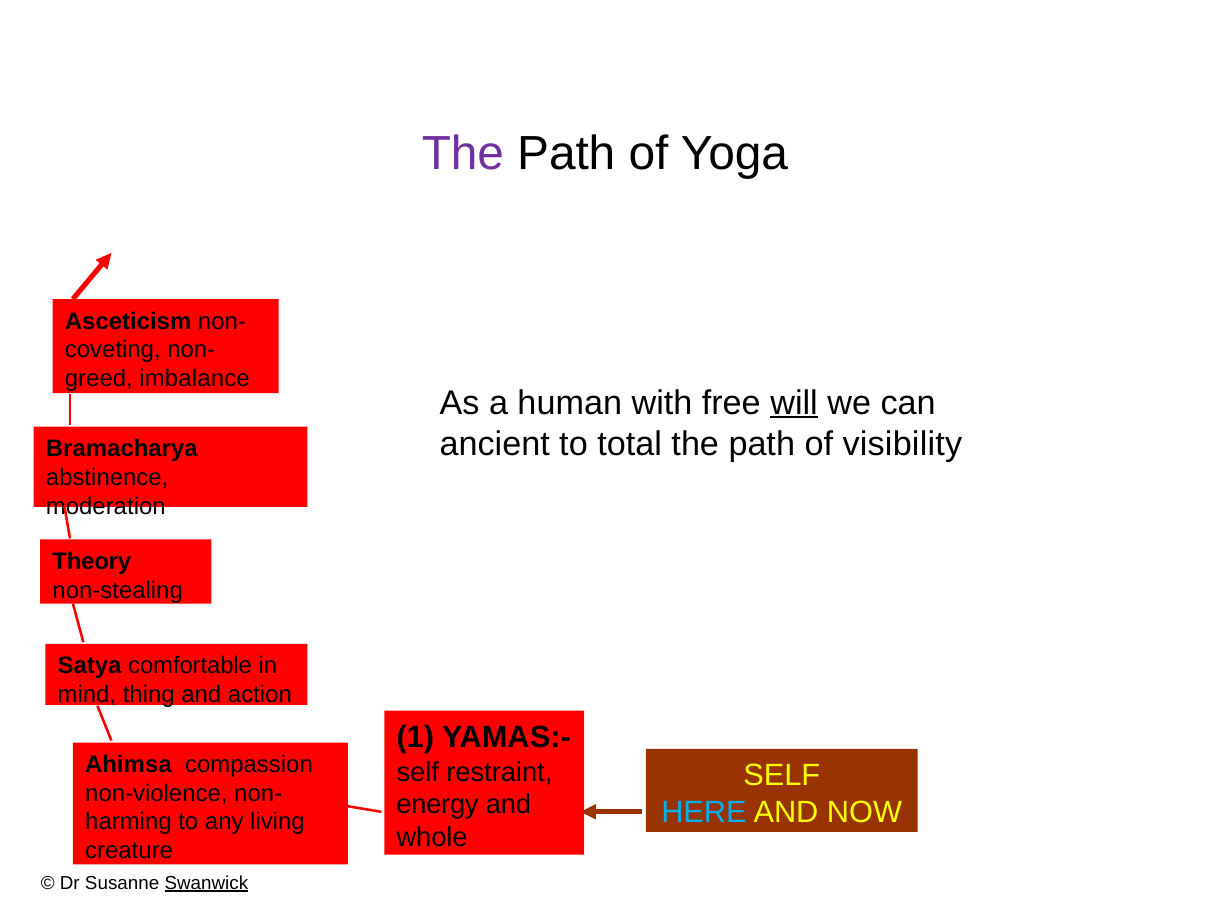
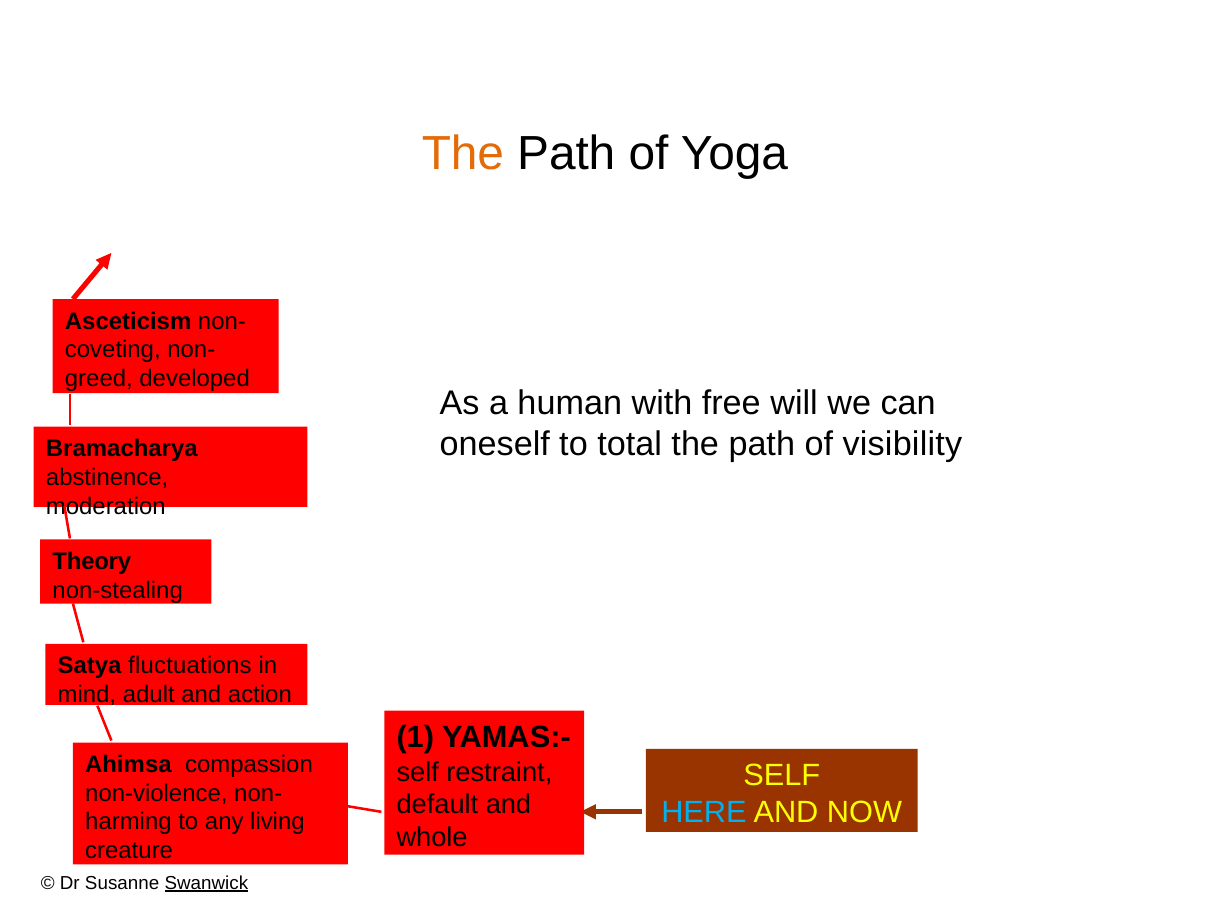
The colour: purple -> orange (463, 153)
imbalance: imbalance -> developed (195, 379)
will underline: present -> none (794, 403)
ancient: ancient -> oneself (495, 444)
comfortable: comfortable -> fluctuations (190, 666)
thing: thing -> adult (149, 695)
energy: energy -> default (437, 805)
